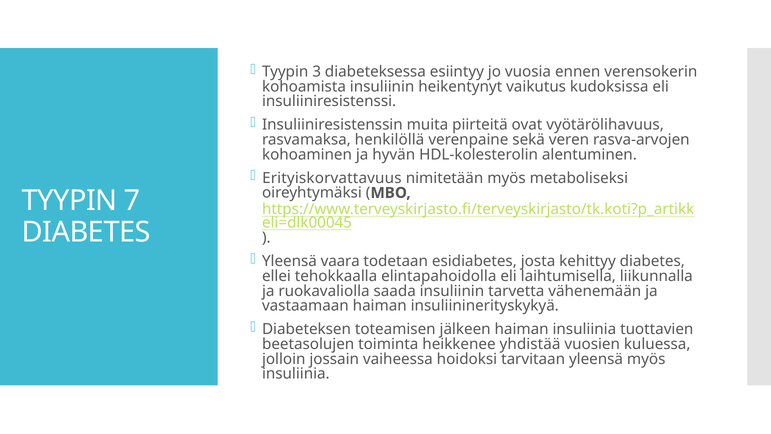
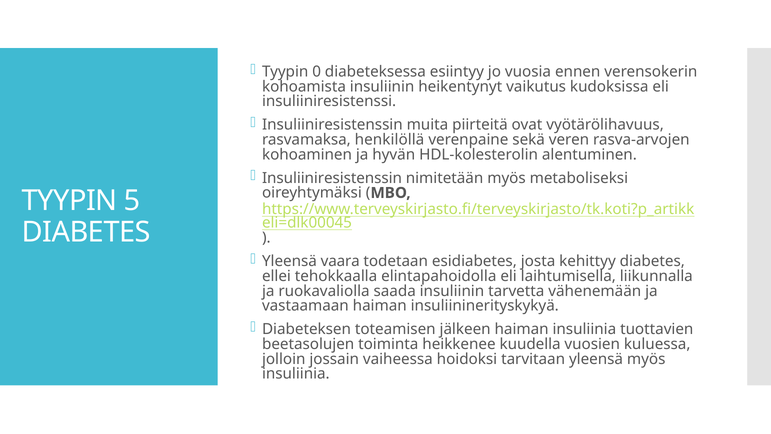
3: 3 -> 0 (317, 72)
Erityiskorvattavuus: Erityiskorvattavuus -> Insuliiniresistenssin (332, 178)
7: 7 -> 5 (132, 201)
yhdistää: yhdistää -> kuudella (530, 344)
